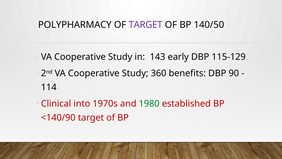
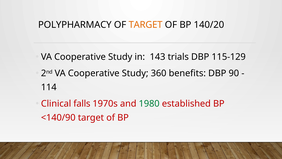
TARGET colour: purple -> orange (146, 25)
140/50: 140/50 -> 140/20 (209, 25)
early: early -> trials (178, 57)
into: into -> falls (82, 104)
